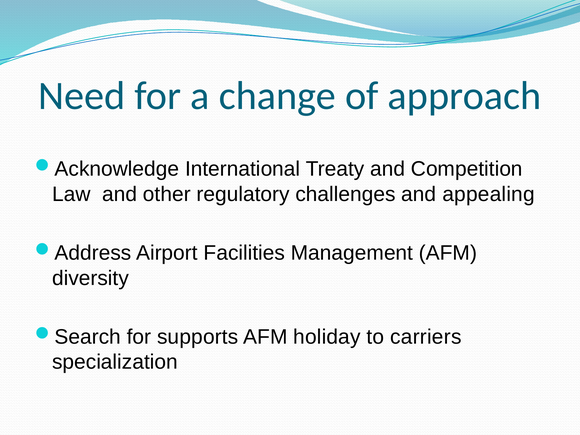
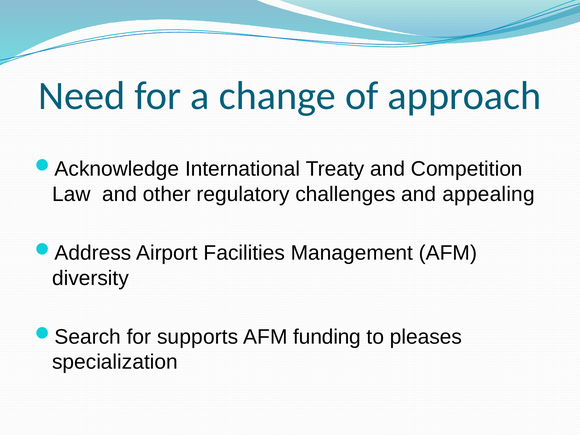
holiday: holiday -> funding (327, 337)
carriers: carriers -> pleases (426, 337)
